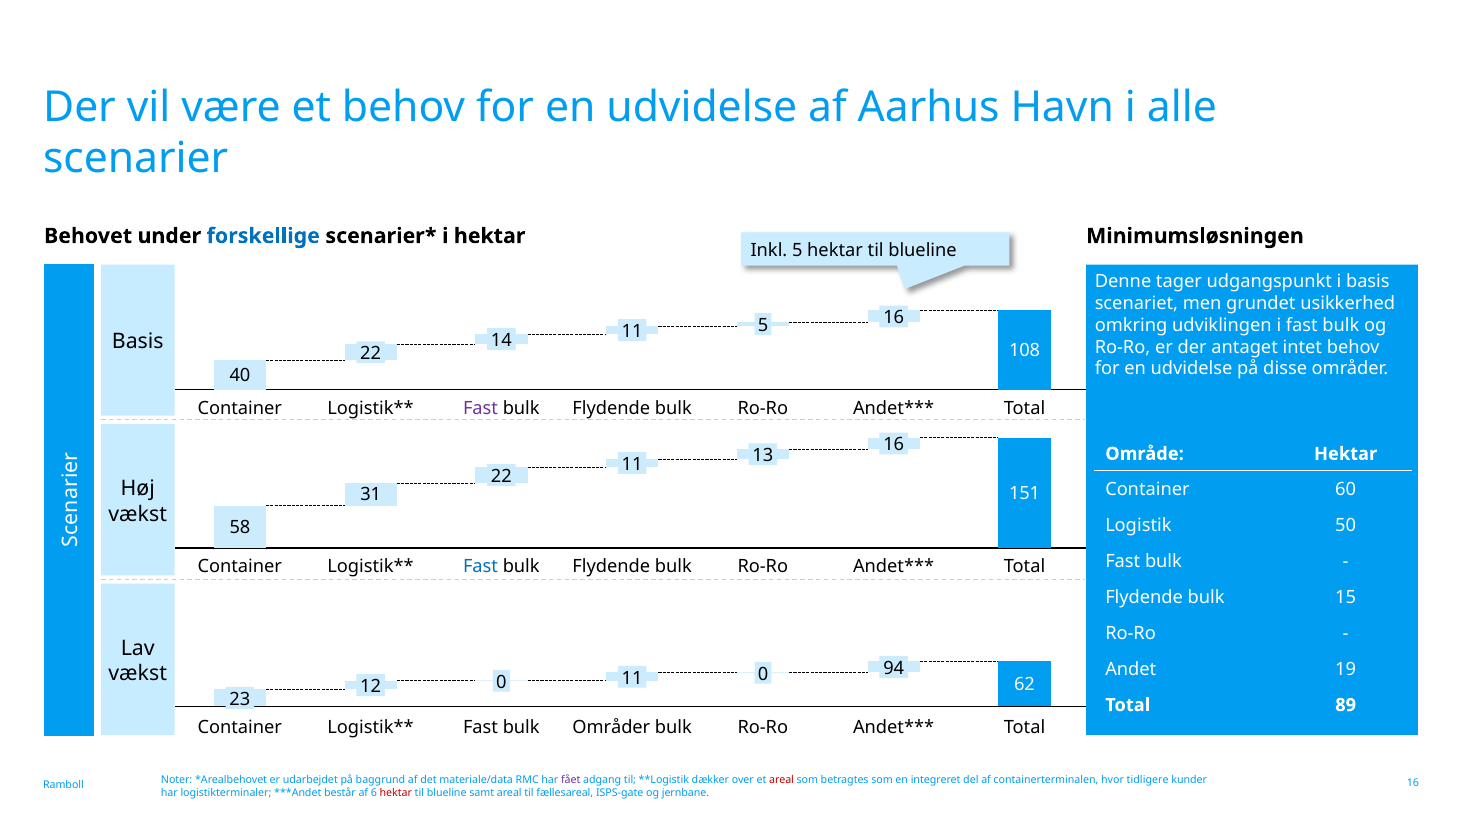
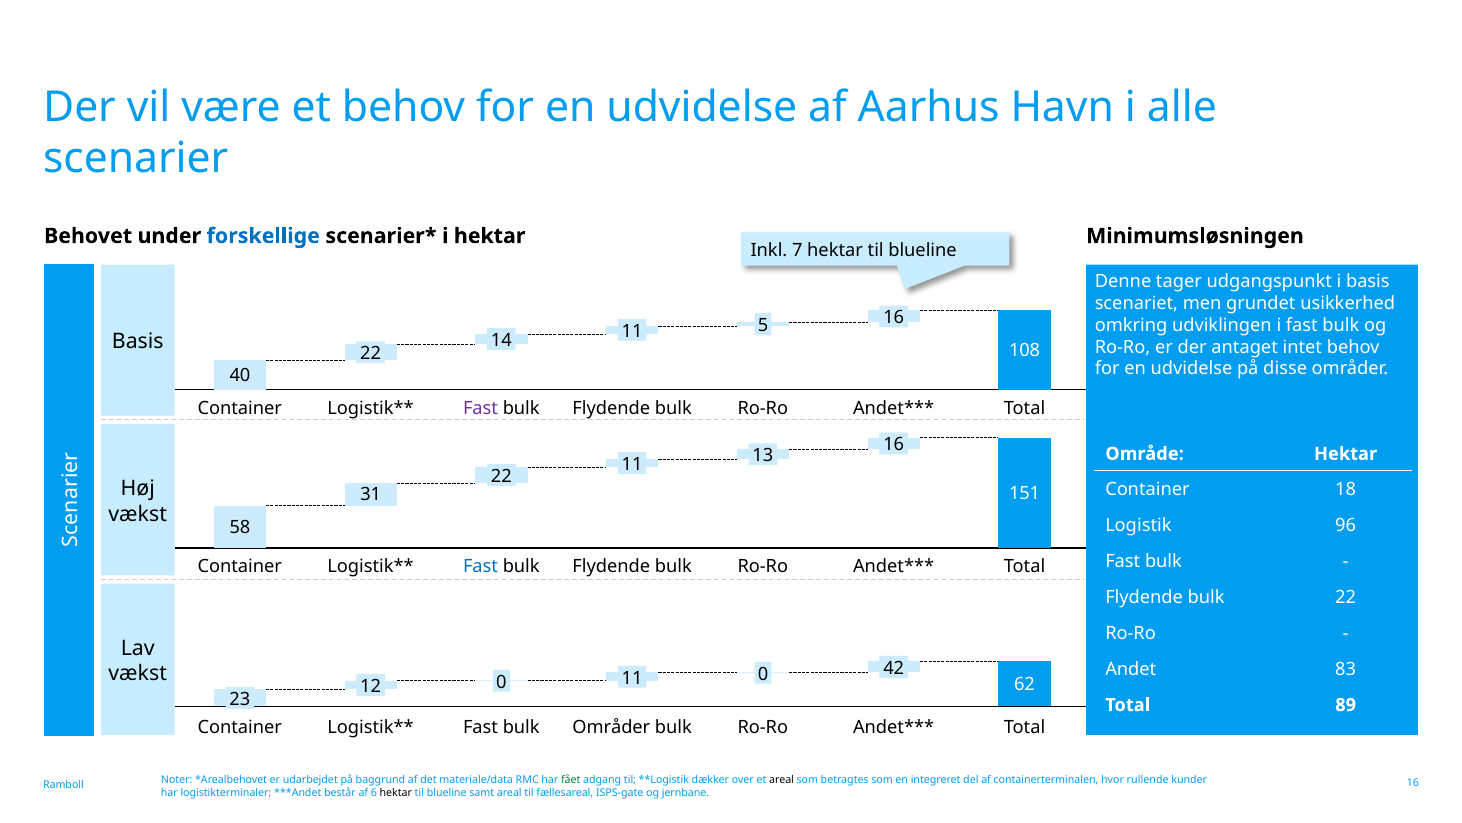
Inkl 5: 5 -> 7 (797, 250)
60: 60 -> 18 (1346, 489)
50: 50 -> 96 (1346, 525)
bulk 15: 15 -> 22 (1346, 597)
19: 19 -> 83 (1346, 669)
94: 94 -> 42 (894, 668)
fået colour: purple -> green (571, 779)
areal colour: red -> black (782, 779)
tidligere: tidligere -> rullende (1148, 779)
hektar colour: red -> black (396, 792)
